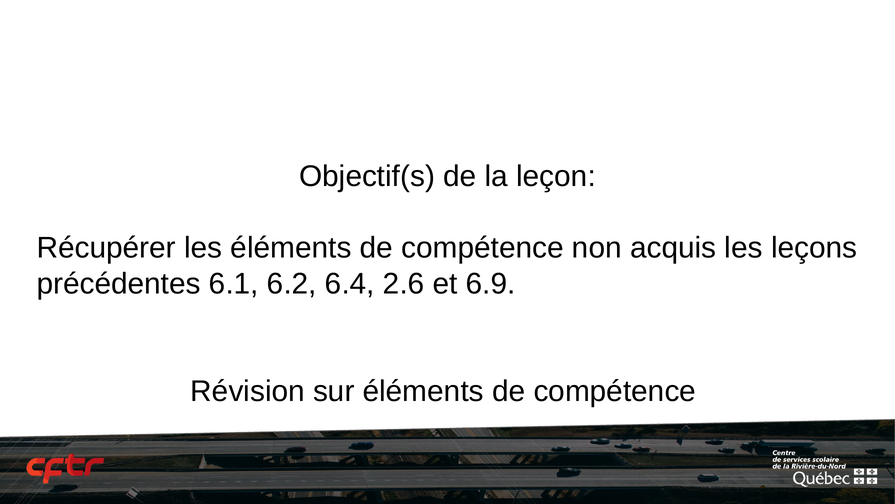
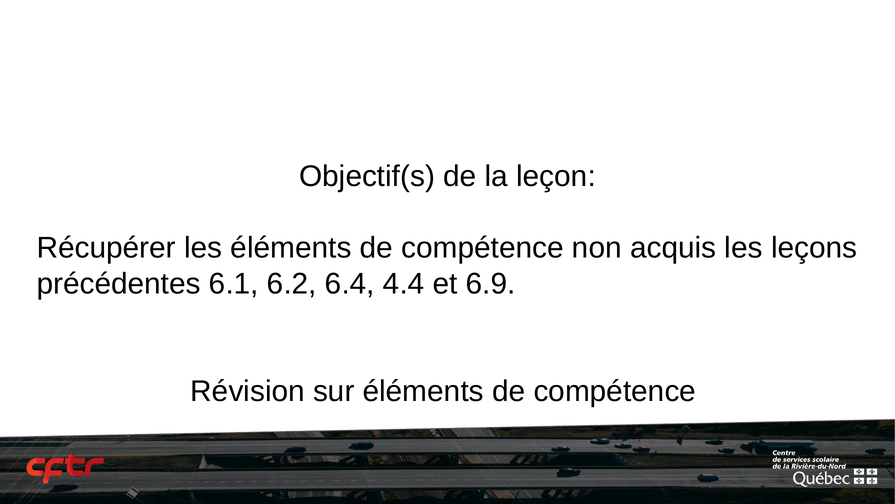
2.6: 2.6 -> 4.4 (404, 284)
